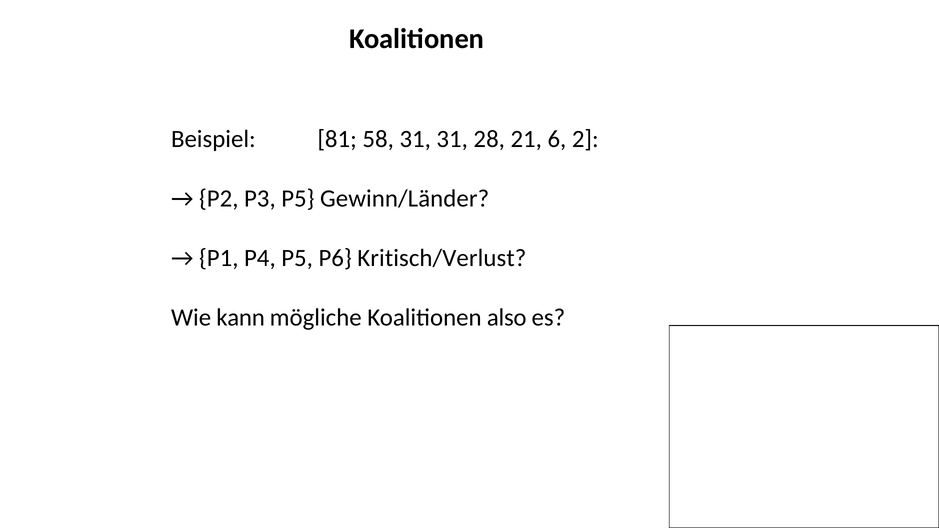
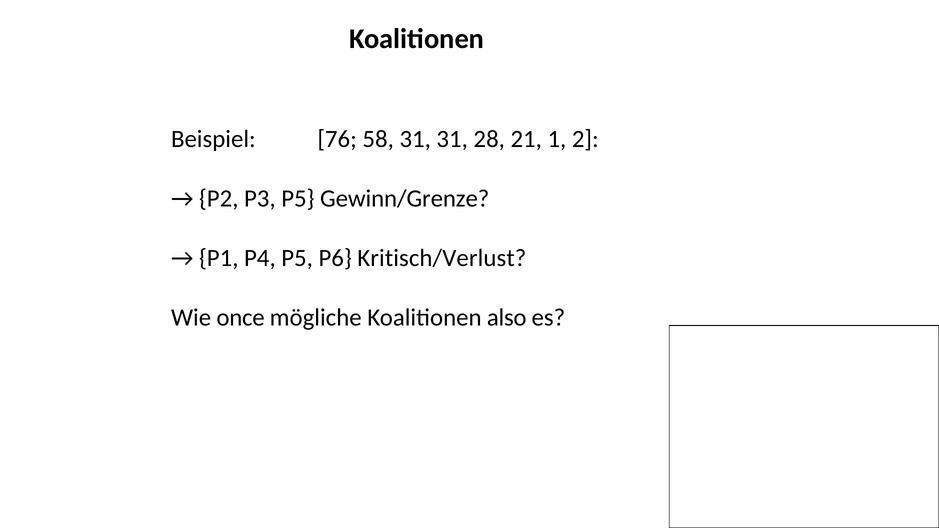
81: 81 -> 76 (337, 139)
6: 6 -> 1 (557, 139)
Gewinn/Länder: Gewinn/Länder -> Gewinn/Grenze (405, 199)
kann: kann -> once (241, 318)
